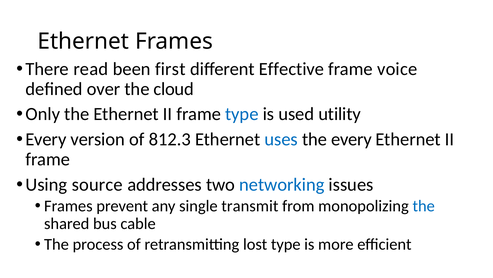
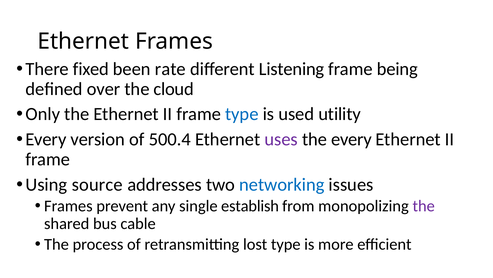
read: read -> fixed (91, 69)
first: first -> rate (170, 69)
Effective: Effective -> Listening (292, 69)
voice: voice -> being (397, 69)
812.3: 812.3 -> 500.4 (170, 139)
uses colour: blue -> purple (281, 139)
transmit: transmit -> establish (250, 206)
the colour: blue -> purple (424, 206)
